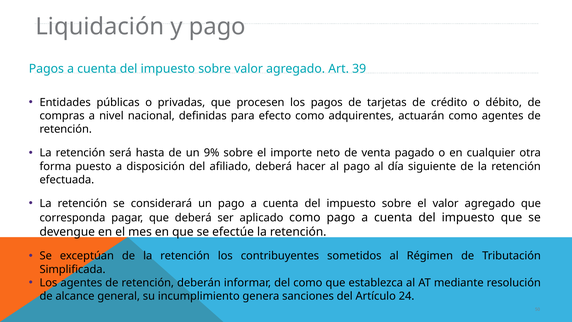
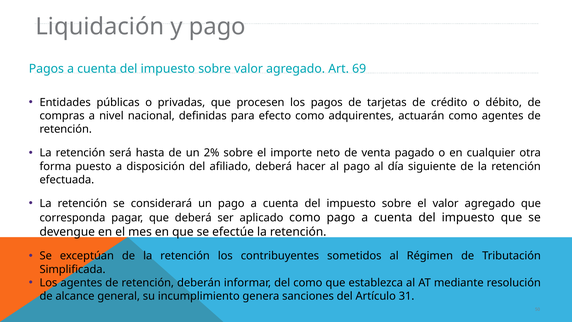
39: 39 -> 69 (359, 69)
9%: 9% -> 2% (212, 153)
24: 24 -> 31 (407, 296)
